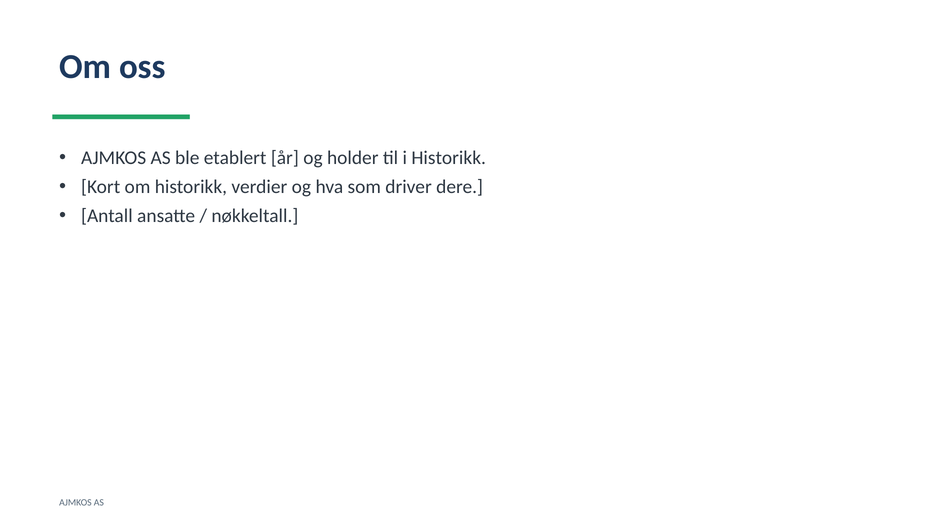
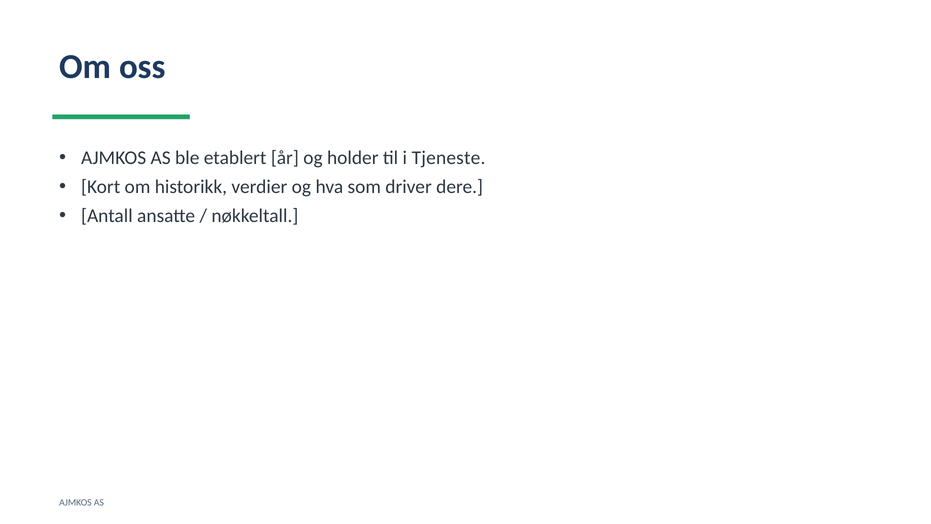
i Historikk: Historikk -> Tjeneste (449, 158)
